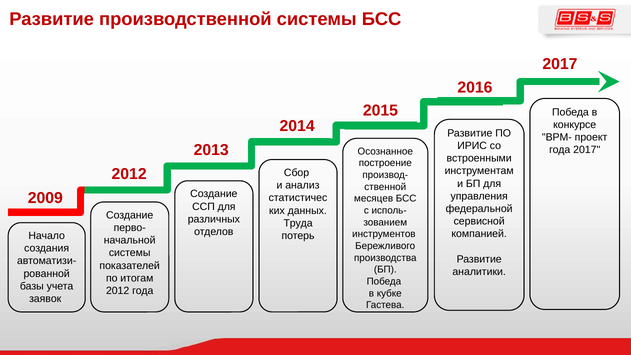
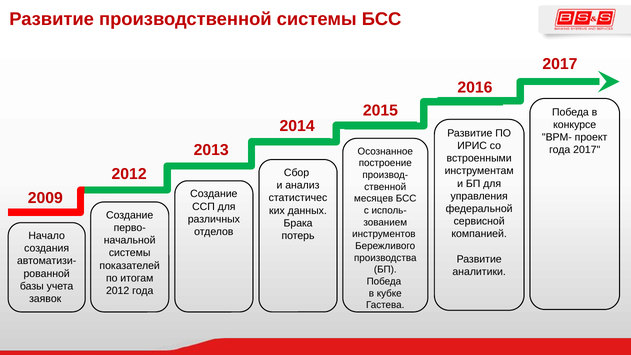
Труда: Труда -> Брака (298, 223)
